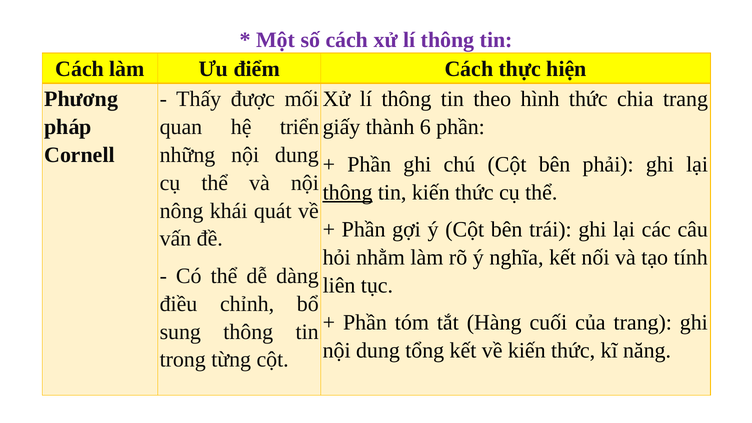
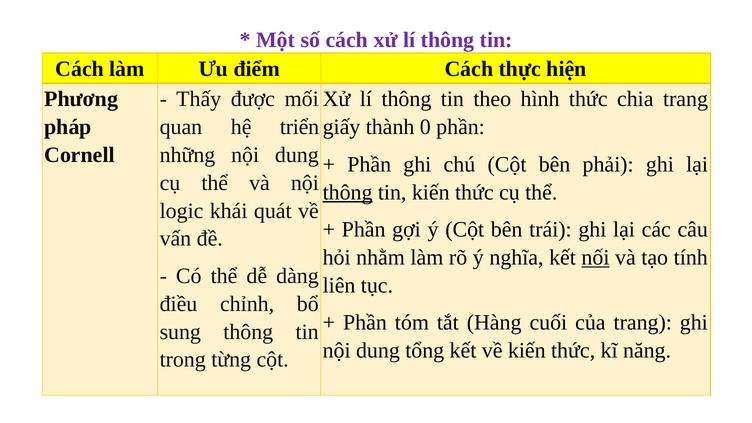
6: 6 -> 0 (425, 127)
nông: nông -> logic (182, 211)
nối underline: none -> present (595, 258)
